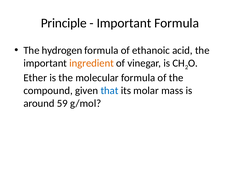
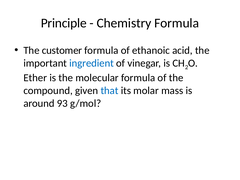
Important: Important -> Chemistry (124, 23)
hydrogen: hydrogen -> customer (62, 50)
ingredient colour: orange -> blue (92, 63)
59: 59 -> 93 (62, 103)
